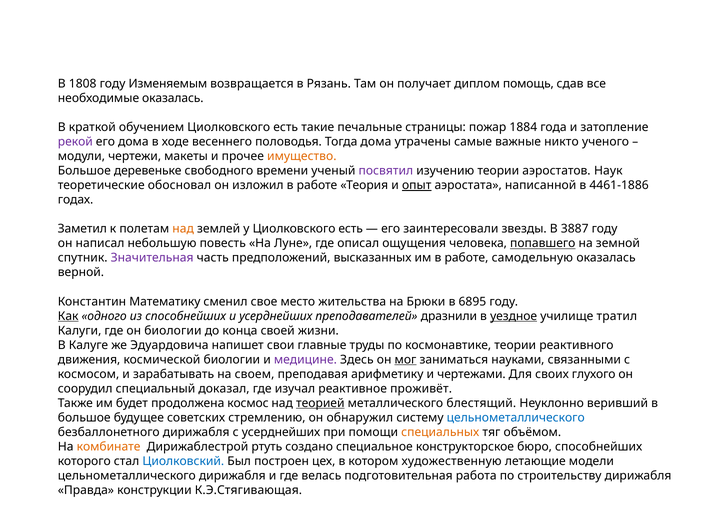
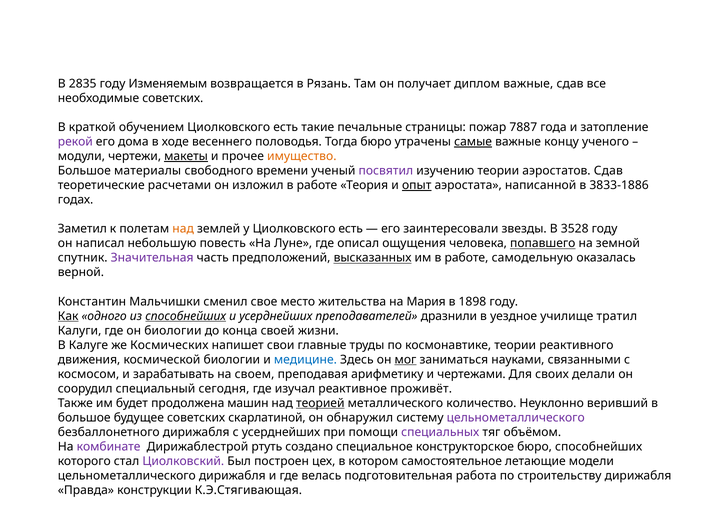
1808: 1808 -> 2835 (83, 84)
диплом помощь: помощь -> важные (528, 84)
необходимые оказалась: оказалась -> советских (173, 98)
1884: 1884 -> 7887 (523, 127)
Тогда дома: дома -> бюро (376, 142)
самые underline: none -> present (473, 142)
никто: никто -> концу (561, 142)
макеты underline: none -> present (186, 156)
деревеньке: деревеньке -> материалы (148, 171)
аэростатов Наук: Наук -> Сдав (608, 171)
обосновал: обосновал -> расчетами (180, 185)
4461-1886: 4461-1886 -> 3833-1886 (619, 185)
3887: 3887 -> 3528 (575, 229)
высказанных underline: none -> present (373, 258)
Математику: Математику -> Мальчишки (165, 301)
Брюки: Брюки -> Мария (426, 301)
6895: 6895 -> 1898 (472, 301)
способнейших underline: none -> present (186, 316)
уездное underline: present -> none (514, 316)
Эдуардовича: Эдуардовича -> Космических (169, 345)
медицине colour: purple -> blue (305, 359)
глухого: глухого -> делали (594, 374)
доказал: доказал -> сегодня (224, 388)
космос: космос -> машин (248, 403)
блестящий: блестящий -> количество (481, 403)
стремлению: стремлению -> скарлатиной (267, 417)
цельнометаллического colour: blue -> purple (516, 417)
специальных colour: orange -> purple (440, 432)
комбинате colour: orange -> purple (109, 446)
Циолковский colour: blue -> purple (183, 461)
художественную: художественную -> самостоятельное (452, 461)
